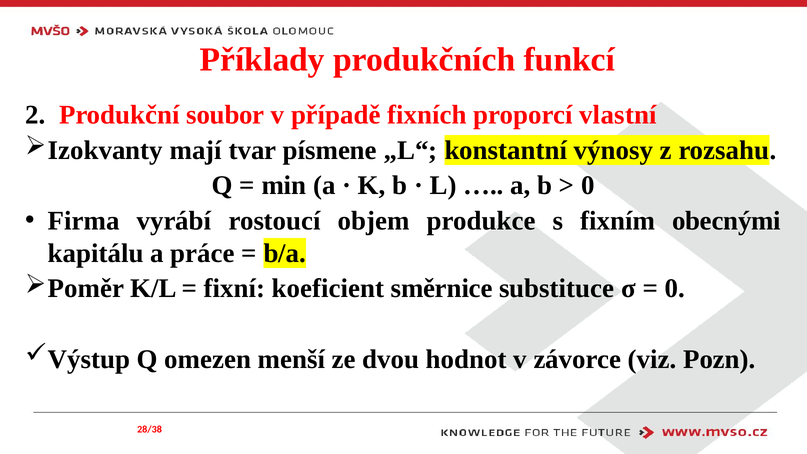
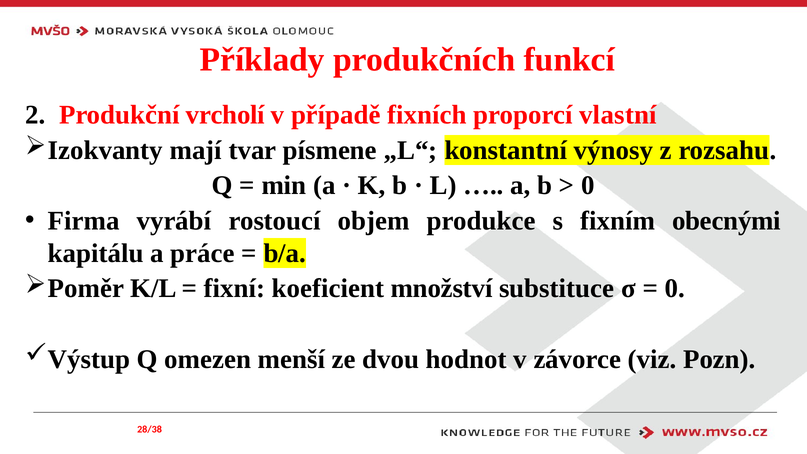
soubor: soubor -> vrcholí (225, 115)
směrnice: směrnice -> množství (442, 289)
